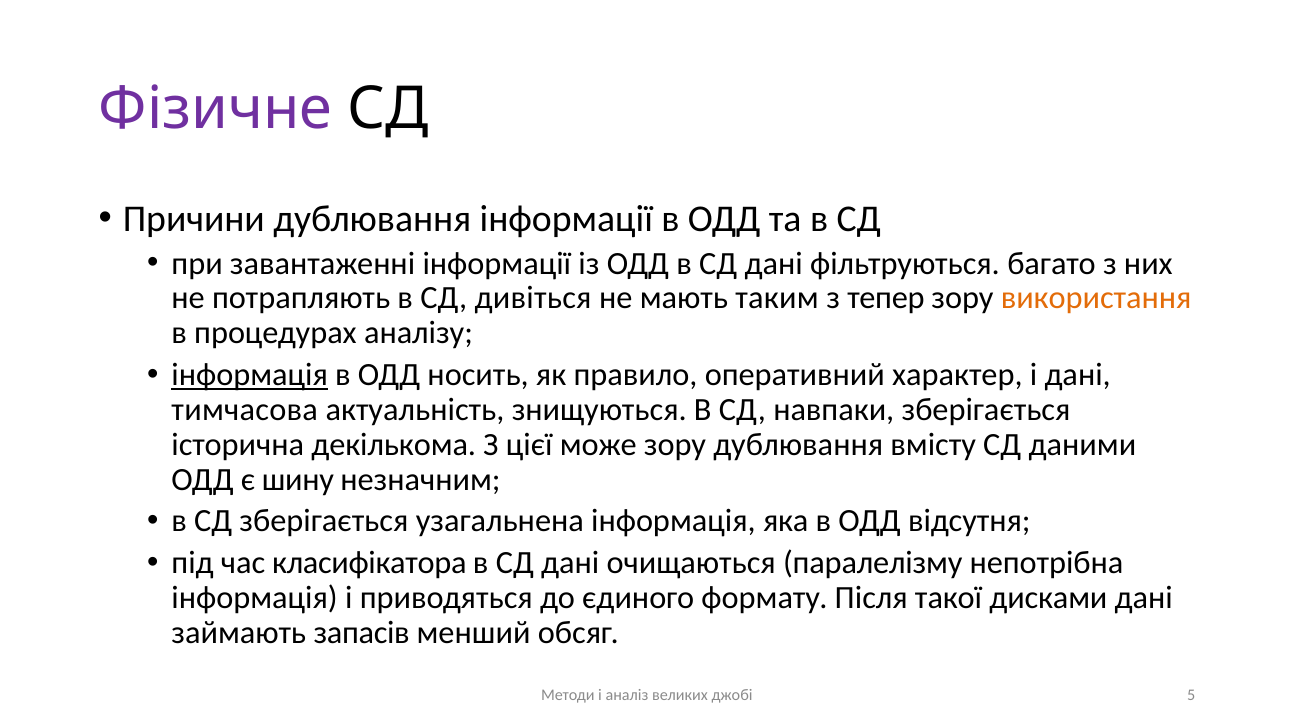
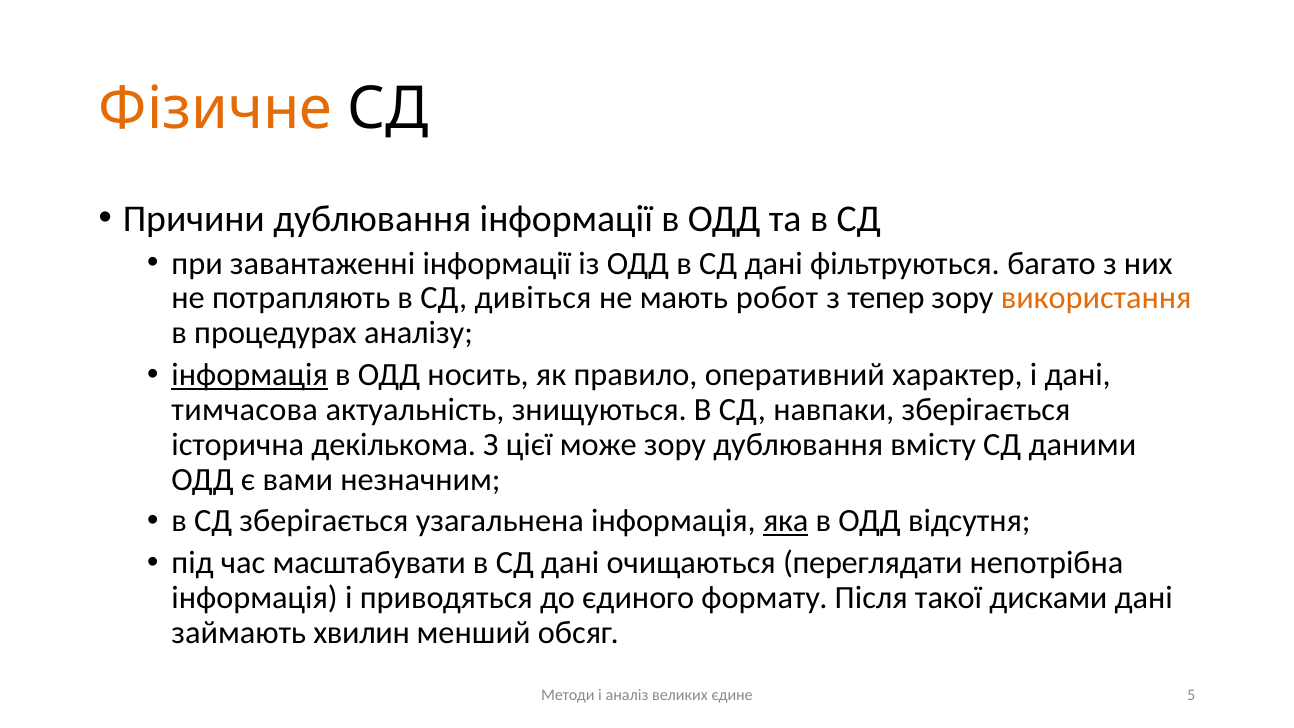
Фізичне colour: purple -> orange (215, 109)
таким: таким -> робот (777, 298)
шину: шину -> вами (298, 480)
яка underline: none -> present (786, 521)
класифікатора: класифікатора -> масштабувати (369, 563)
паралелізму: паралелізму -> переглядати (873, 563)
запасів: запасів -> хвилин (362, 633)
джобі: джобі -> єдине (732, 695)
